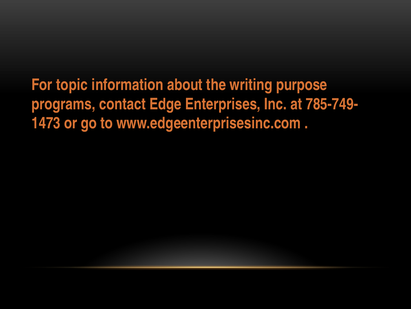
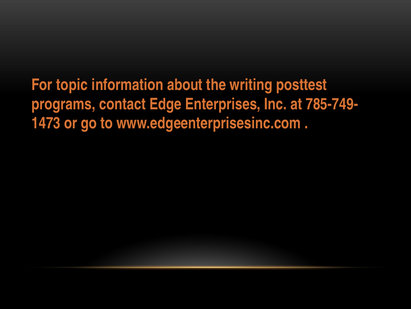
purpose: purpose -> posttest (302, 85)
